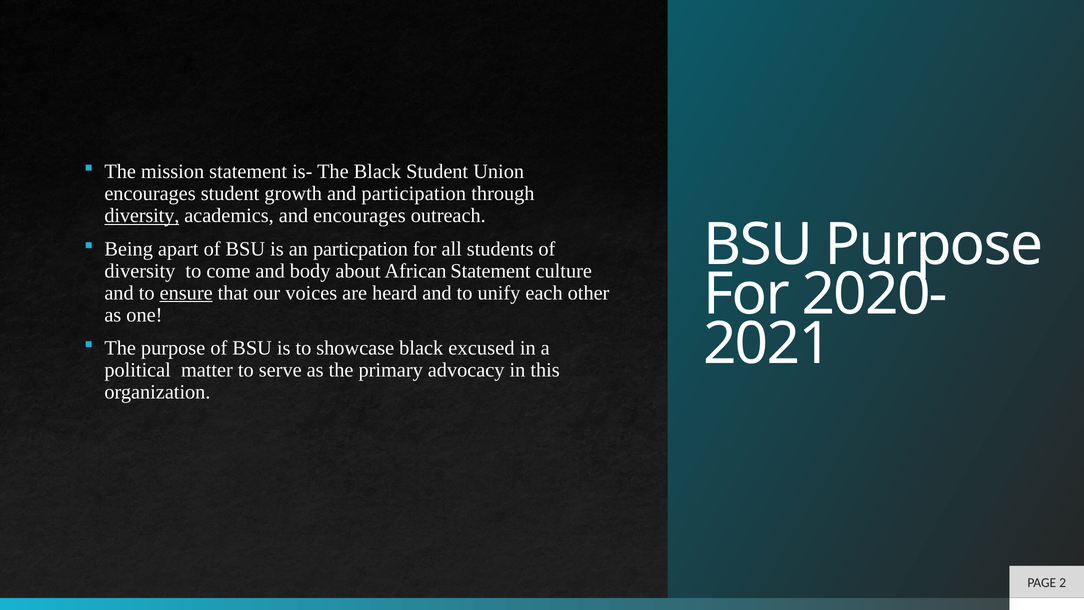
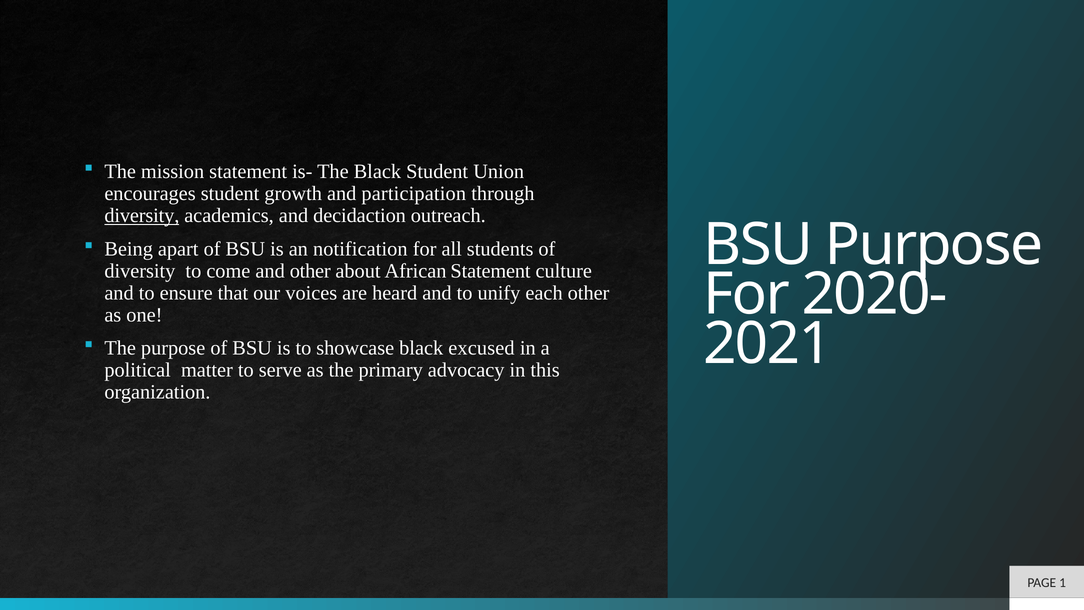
and encourages: encourages -> decidaction (360, 216)
particpation: particpation -> notification (360, 249)
and body: body -> other (310, 271)
ensure underline: present -> none (186, 293)
2: 2 -> 1 (1063, 582)
